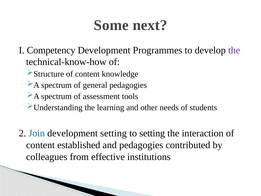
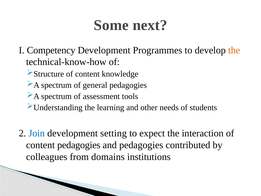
the colour: purple -> orange (234, 50)
to setting: setting -> expect (152, 133)
content established: established -> pedagogies (79, 145)
effective: effective -> domains (108, 157)
